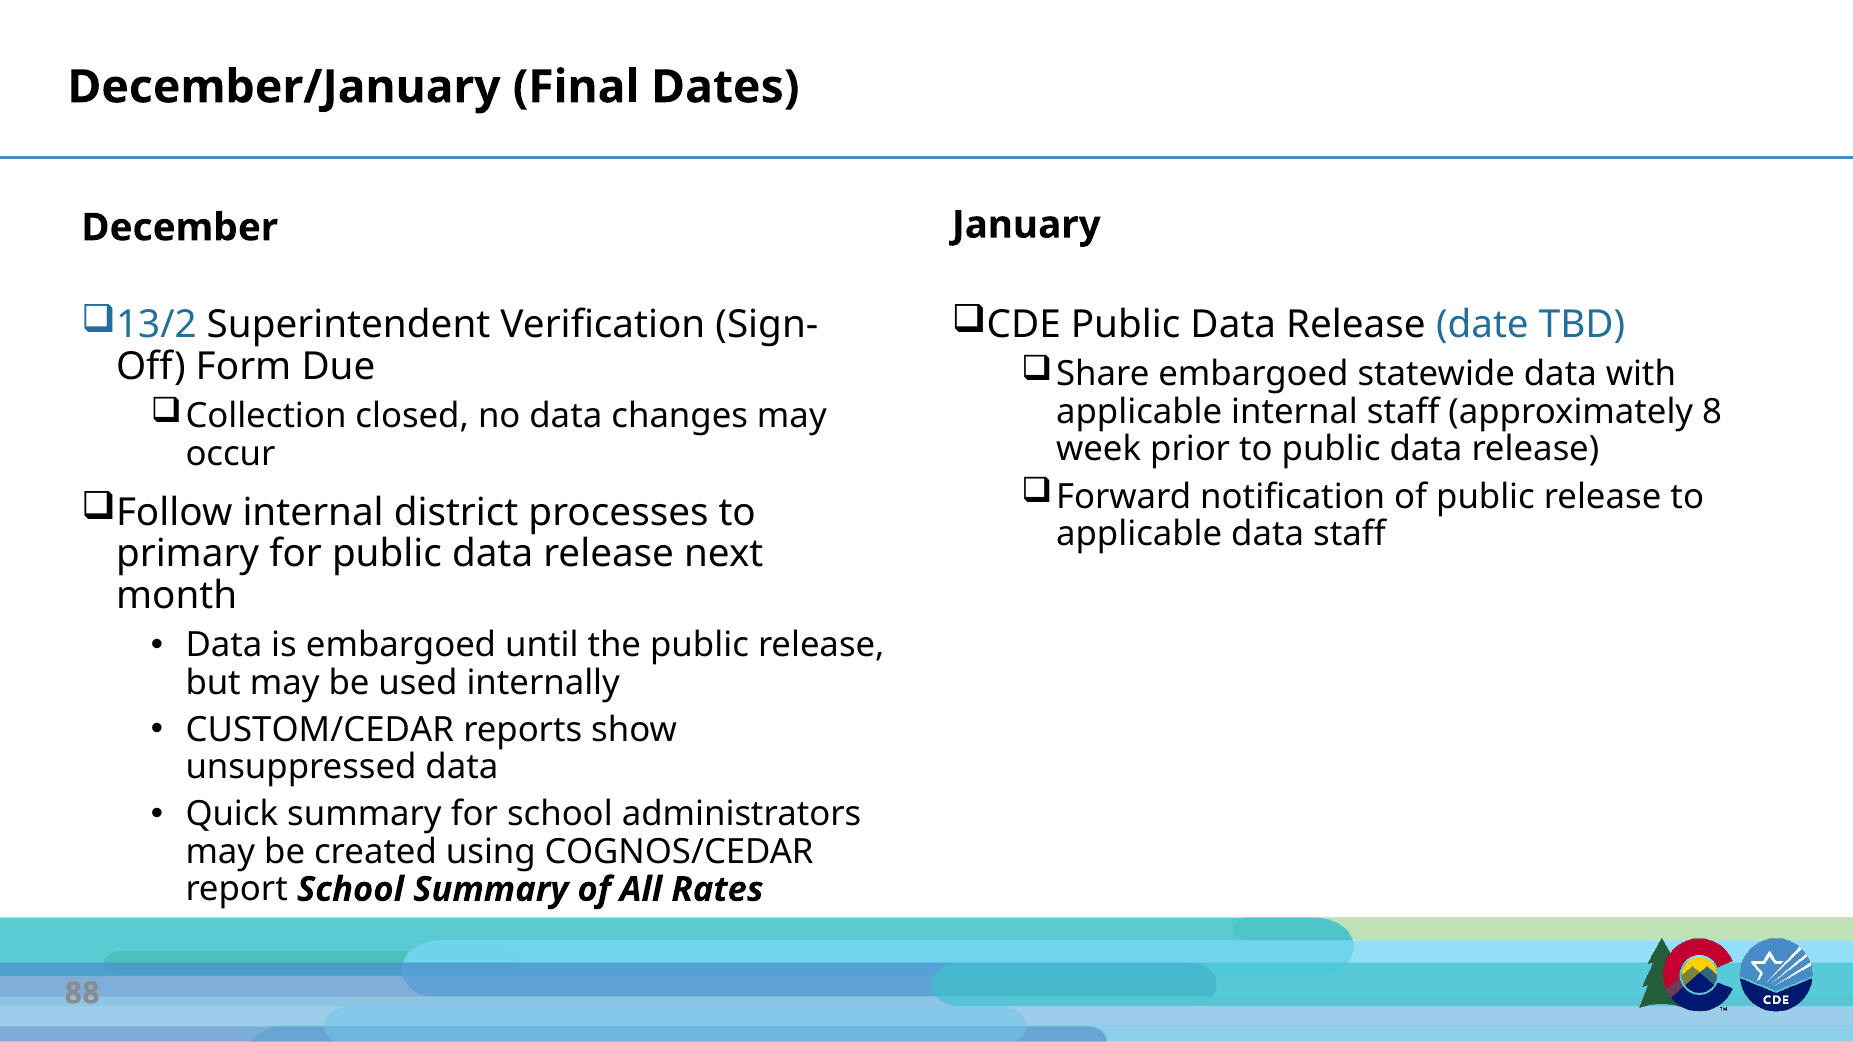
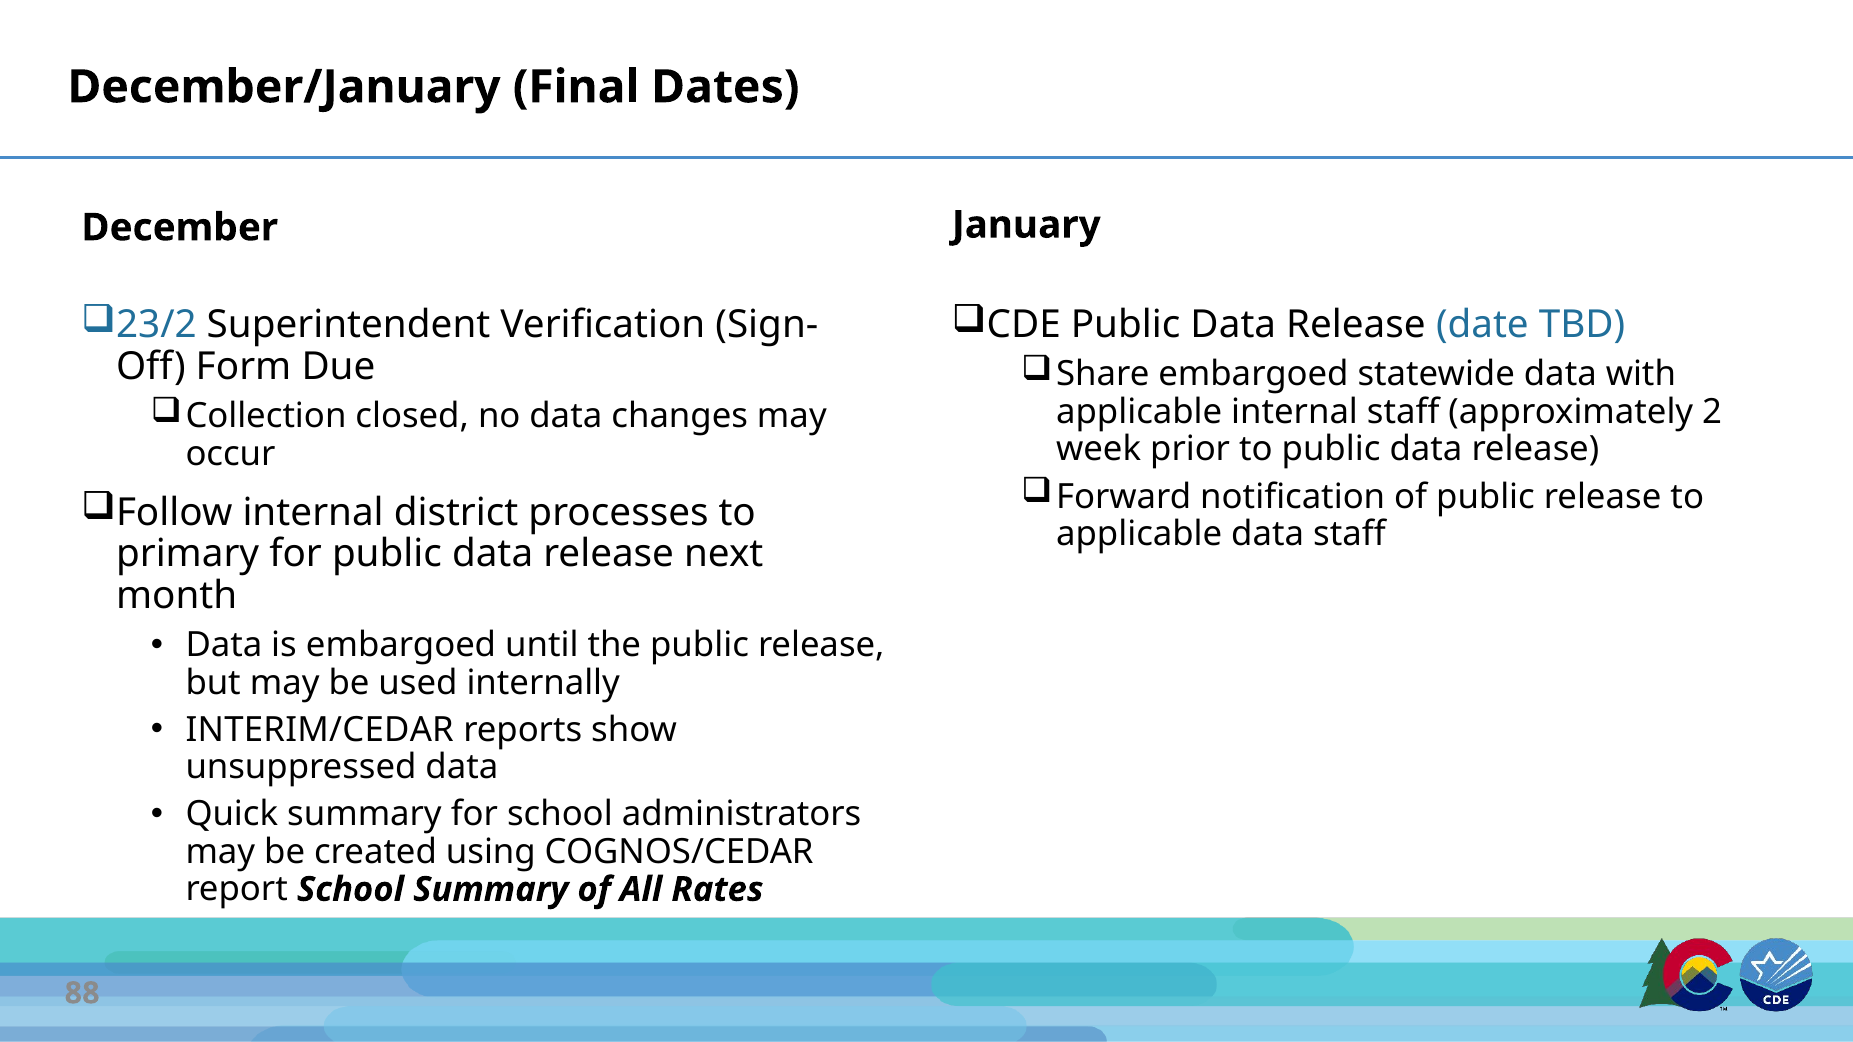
13/2: 13/2 -> 23/2 (156, 325)
8: 8 -> 2 (1712, 412)
CUSTOM/CEDAR: CUSTOM/CEDAR -> INTERIM/CEDAR (320, 730)
